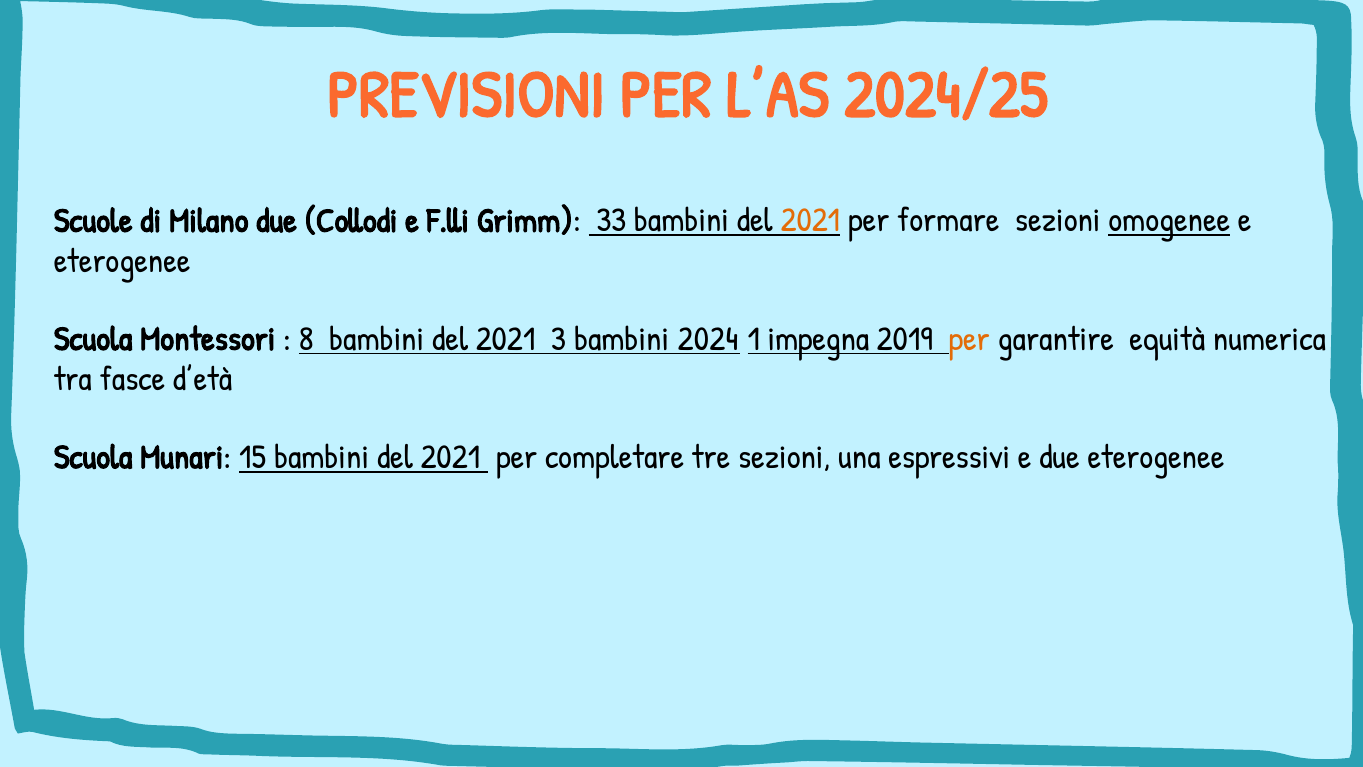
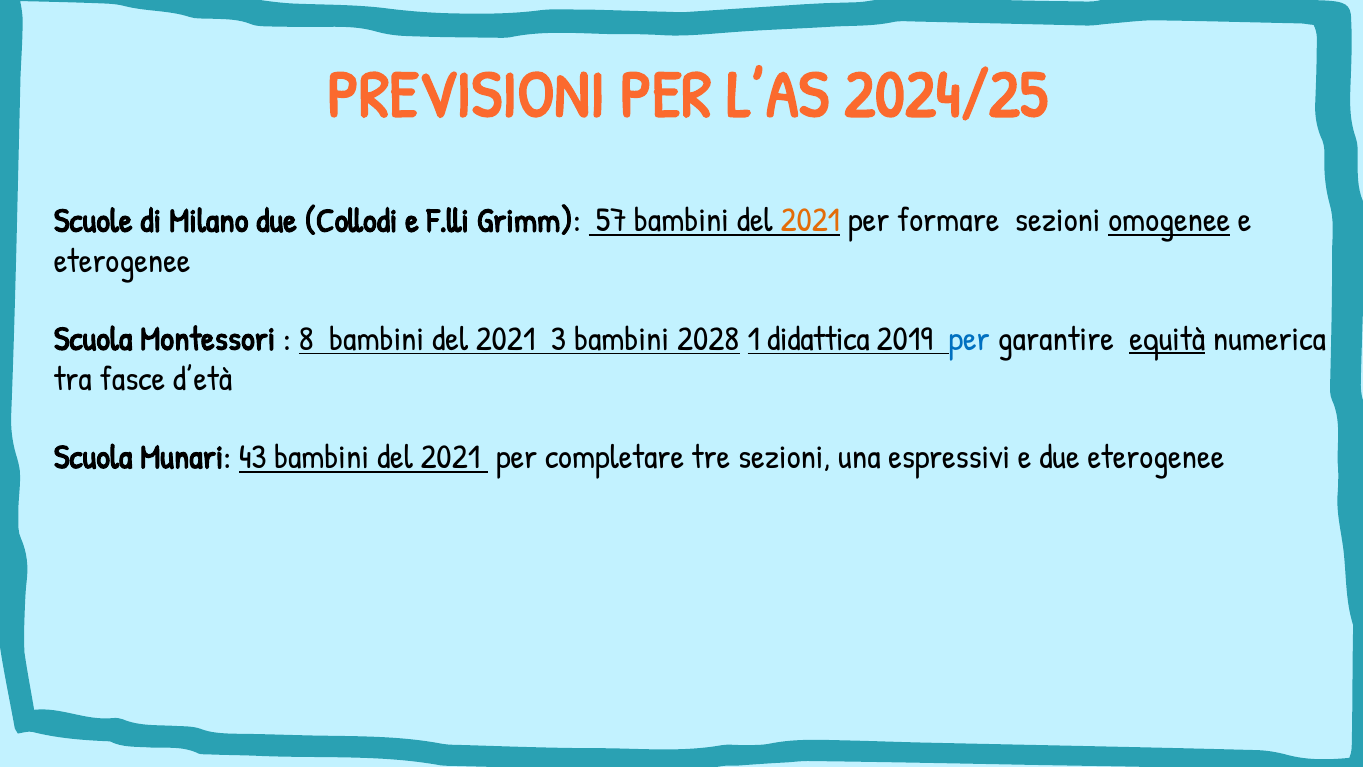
33: 33 -> 57 (611, 221)
2024: 2024 -> 2028 (708, 339)
impegna: impegna -> didattica (818, 339)
per colour: orange -> blue (969, 339)
equità underline: none -> present (1167, 339)
15: 15 -> 43 (253, 457)
